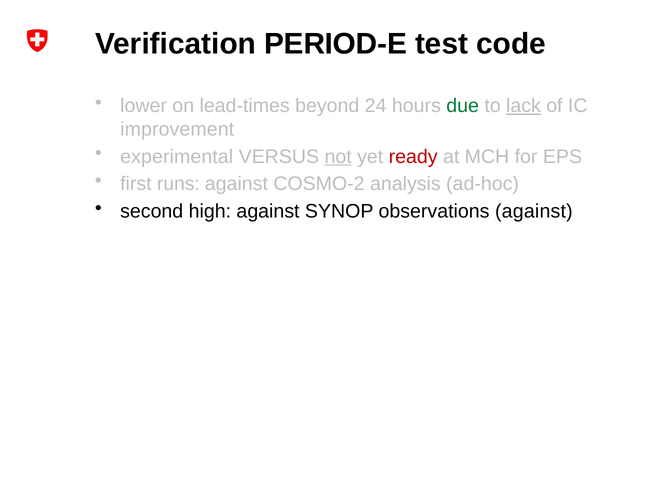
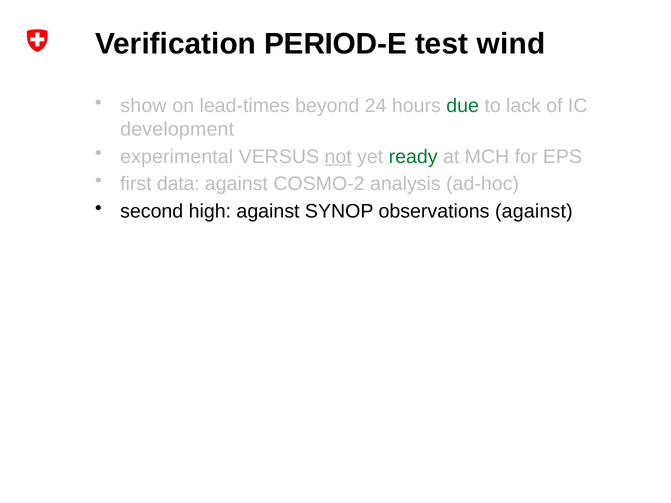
code: code -> wind (511, 44)
lower: lower -> show (143, 106)
lack underline: present -> none (523, 106)
improvement: improvement -> development (177, 129)
ready colour: red -> green (413, 157)
runs: runs -> data (178, 184)
